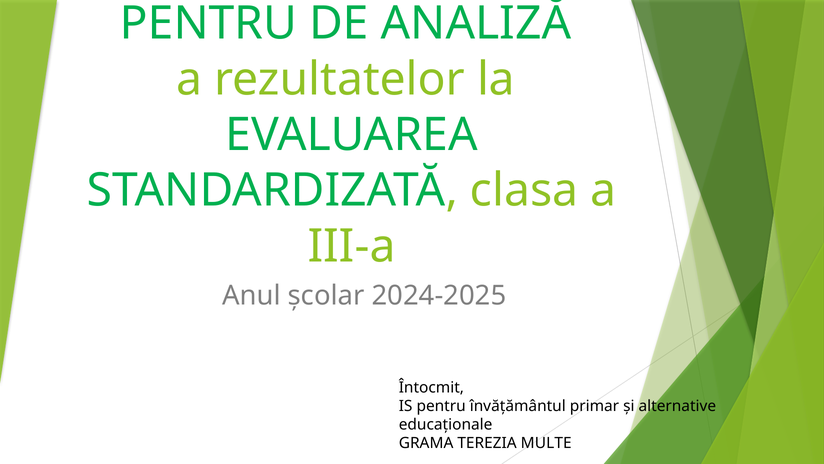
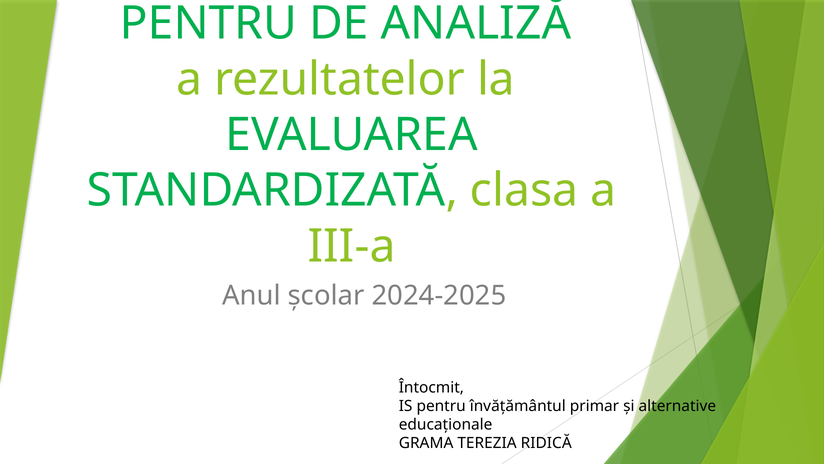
MULTE: MULTE -> RIDICĂ (546, 443)
